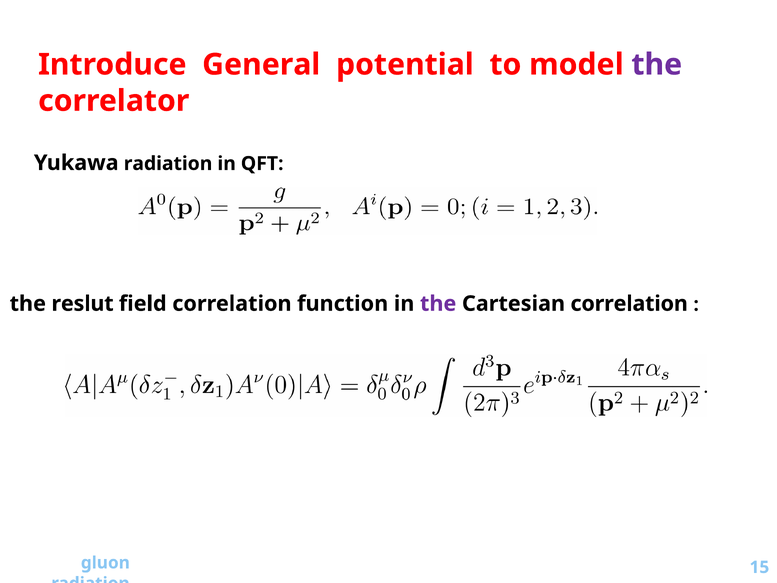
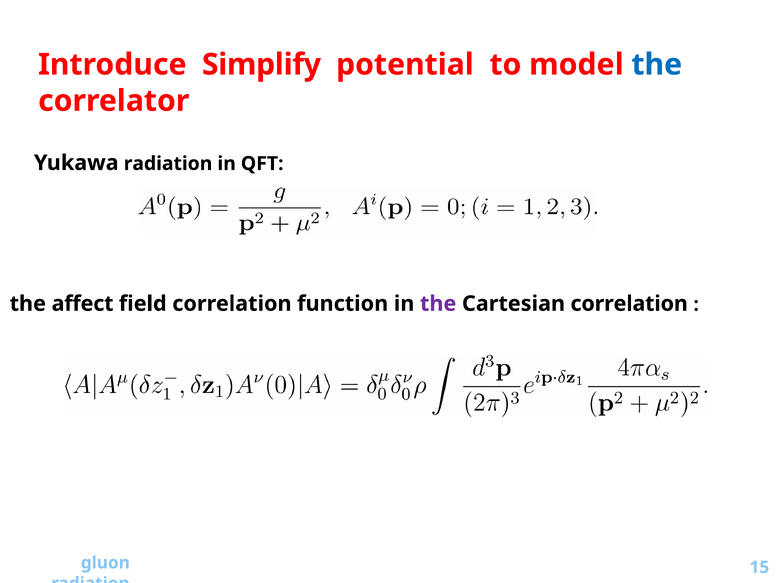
General: General -> Simplify (261, 65)
the colour: purple -> blue (657, 65)
reslut: reslut -> affect (83, 304)
